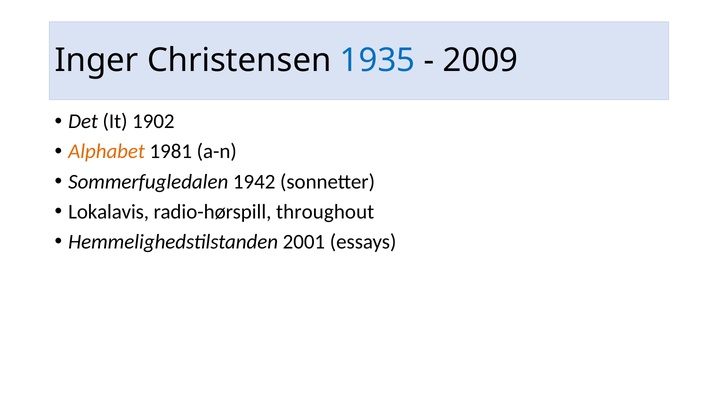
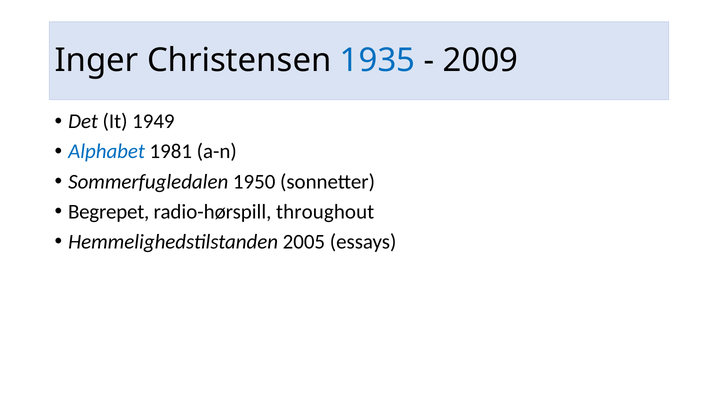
1902: 1902 -> 1949 (153, 121)
Alphabet colour: orange -> blue (107, 151)
1942: 1942 -> 1950 (254, 182)
Lokalavis: Lokalavis -> Begrepet (109, 212)
2001: 2001 -> 2005 (304, 242)
